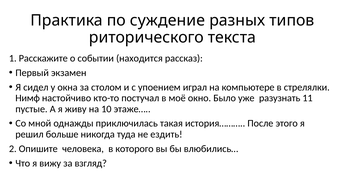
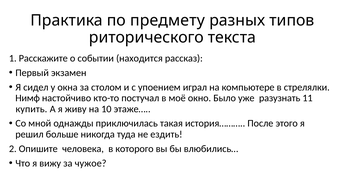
суждение: суждение -> предмету (167, 20)
пустые: пустые -> купить (31, 109)
взгляд: взгляд -> чужое (91, 163)
